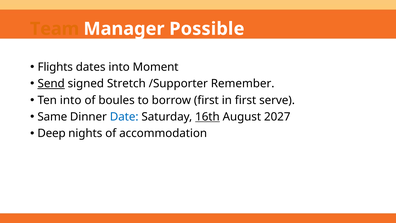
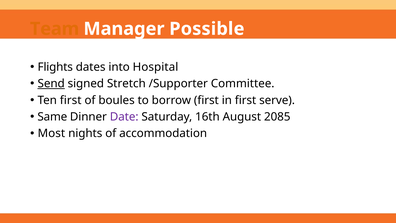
Moment: Moment -> Hospital (155, 67)
Remember: Remember -> Committee (243, 84)
Ten into: into -> first (71, 100)
Date colour: blue -> purple (124, 117)
16th underline: present -> none (207, 117)
2027: 2027 -> 2085 (277, 117)
Deep: Deep -> Most (51, 133)
